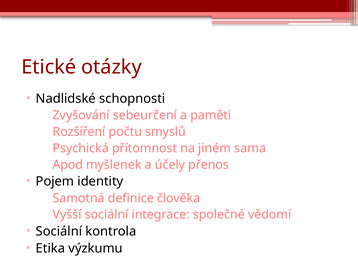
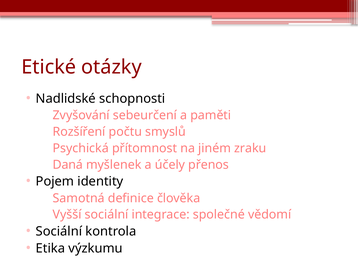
sama: sama -> zraku (250, 148)
Apod: Apod -> Daná (68, 164)
